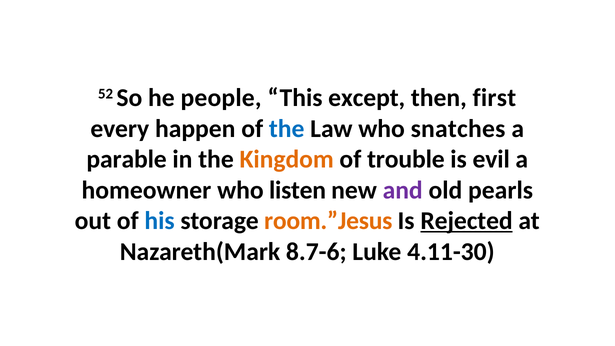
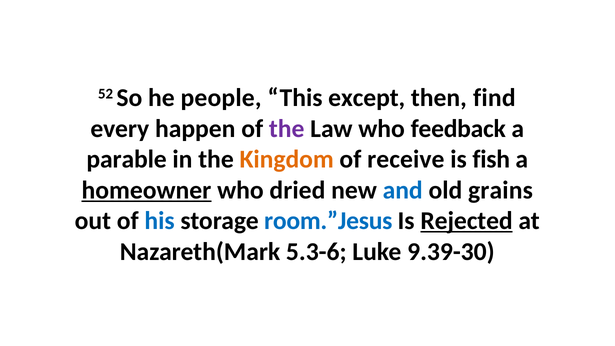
first: first -> find (494, 98)
the colour: blue -> purple (287, 129)
snatches: snatches -> feedback (458, 129)
trouble: trouble -> receive (406, 159)
evil: evil -> fish (491, 159)
homeowner underline: none -> present (146, 190)
listen: listen -> dried (297, 190)
and colour: purple -> blue (403, 190)
pearls: pearls -> grains (500, 190)
room.”Jesus colour: orange -> blue (328, 221)
8.7-6: 8.7-6 -> 5.3-6 (316, 252)
4.11-30: 4.11-30 -> 9.39-30 (451, 252)
